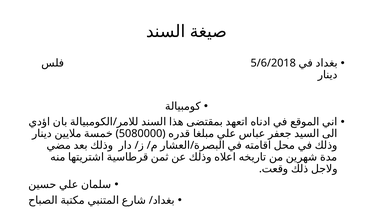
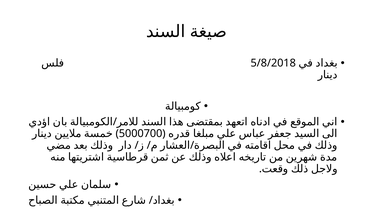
5/6/2018: 5/6/2018 -> 5/8/2018 (273, 63)
5080000: 5080000 -> 5000700 (141, 133)
